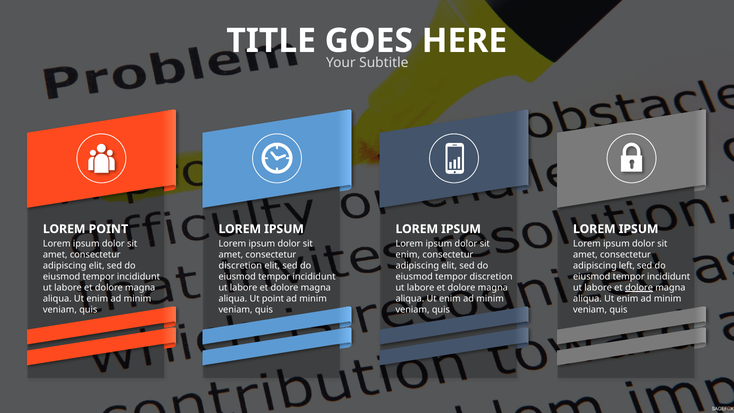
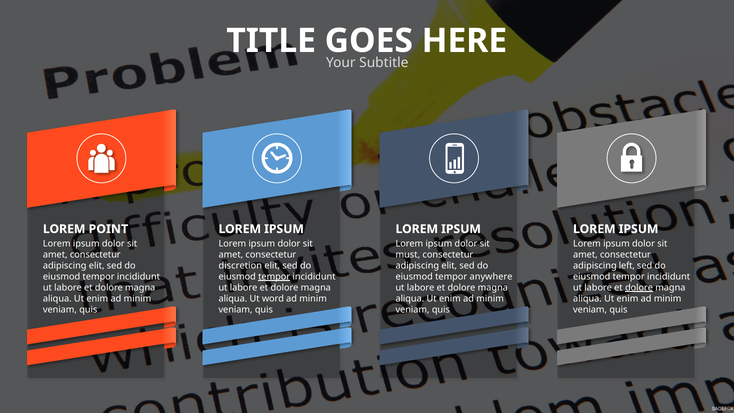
enim: enim -> must (408, 254)
tempor underline: none -> present (274, 276)
tempor discretion: discretion -> anywhere (491, 276)
Ut point: point -> word (273, 298)
